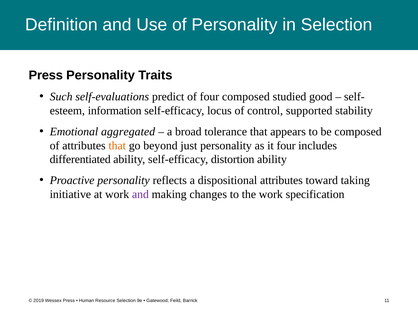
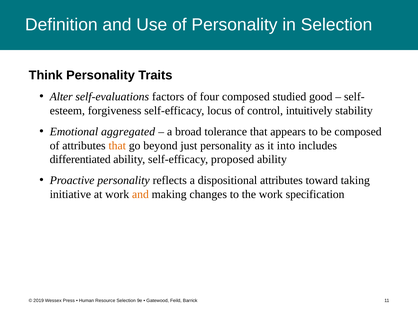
Press: Press -> Think (46, 75)
Such: Such -> Alter (61, 97)
predict: predict -> factors (168, 97)
information: information -> forgiveness (115, 111)
supported: supported -> intuitively (309, 111)
it four: four -> into (286, 146)
distortion: distortion -> proposed (233, 160)
and colour: purple -> orange (140, 195)
